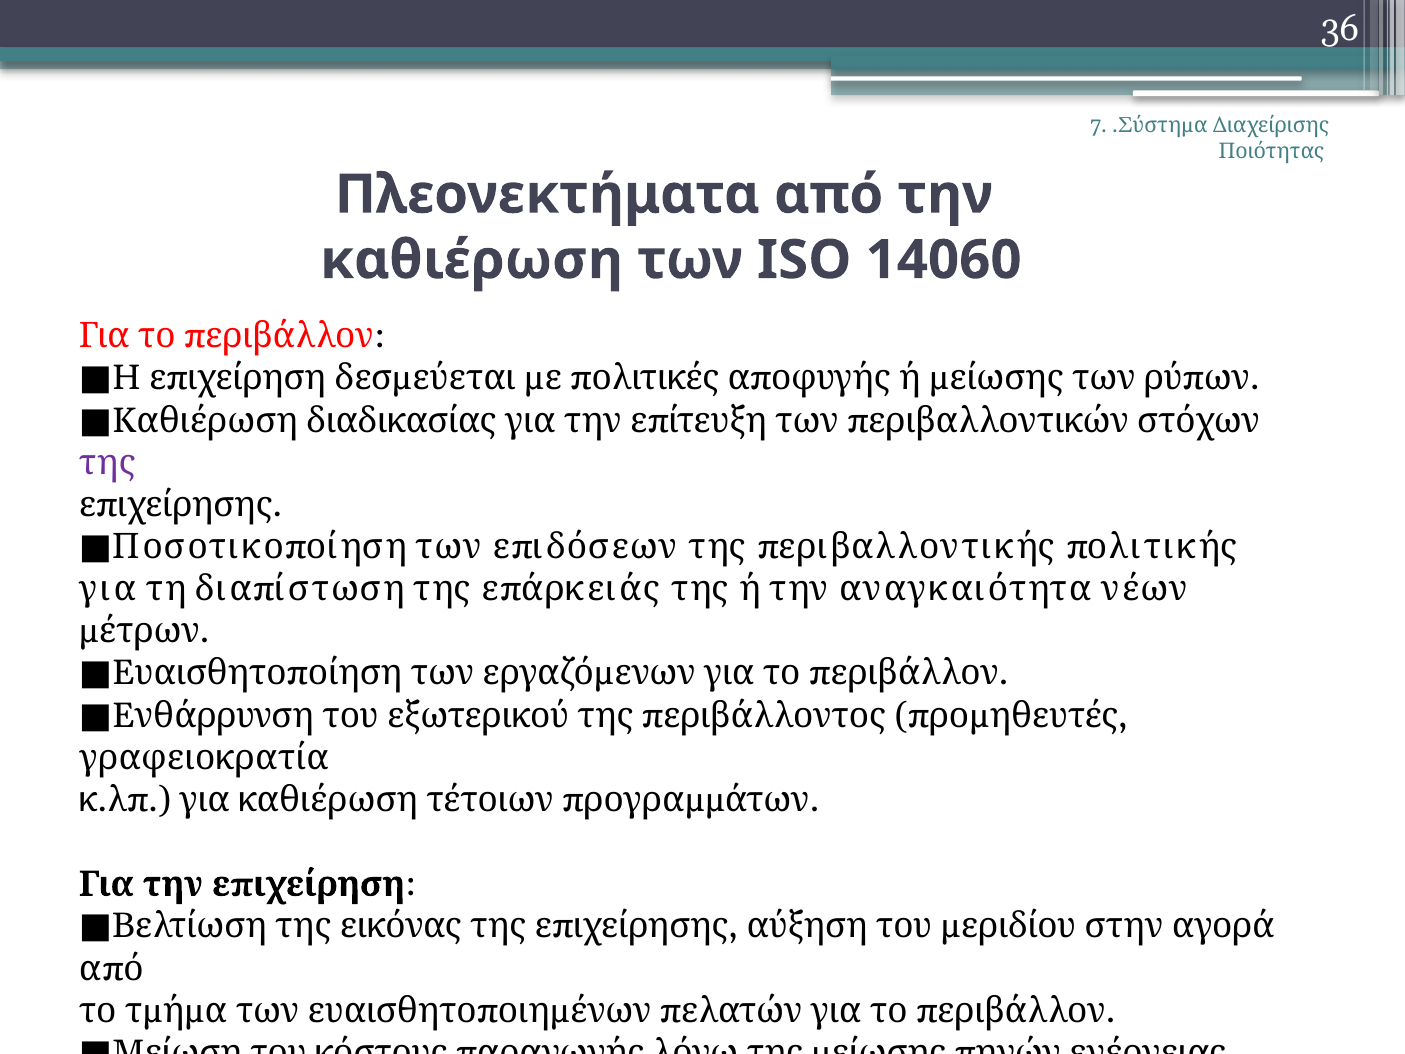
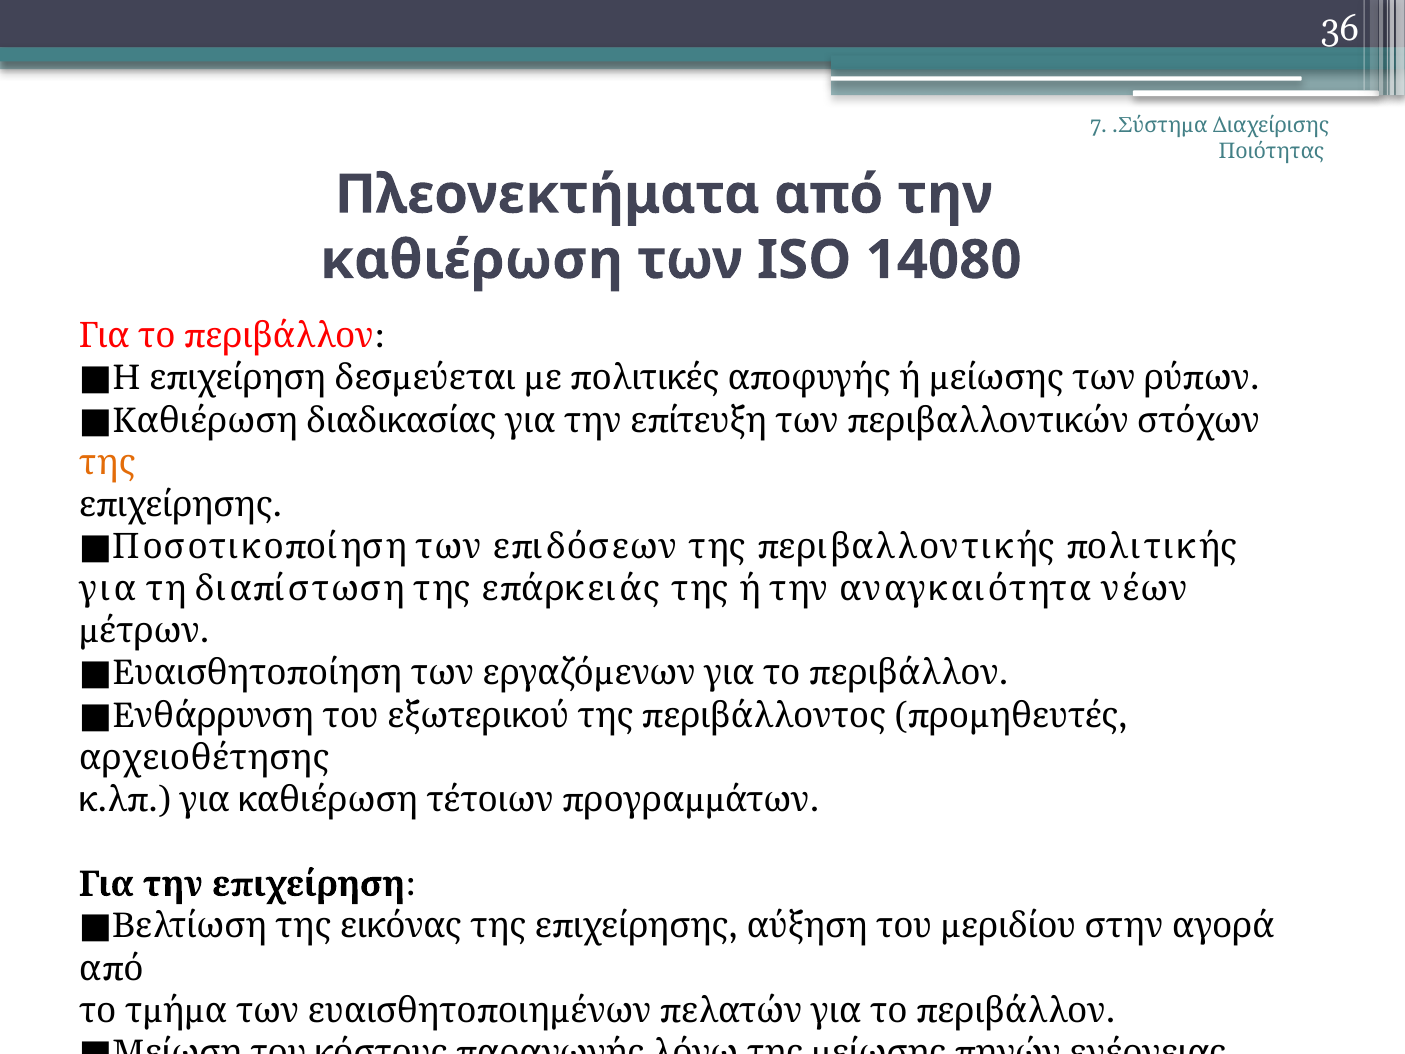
14060: 14060 -> 14080 (944, 260)
της colour: purple -> orange (107, 462)
γραφειοκρατία: γραφειοκρατία -> αρχειοθέτησης (204, 758)
